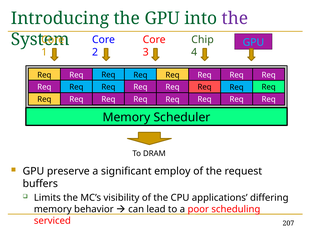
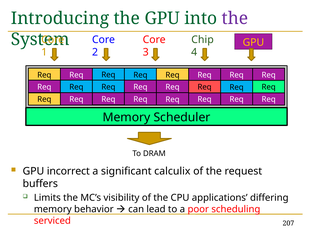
GPU colour: light blue -> yellow (253, 42)
preserve: preserve -> incorrect (68, 171)
employ: employ -> calculix (172, 171)
